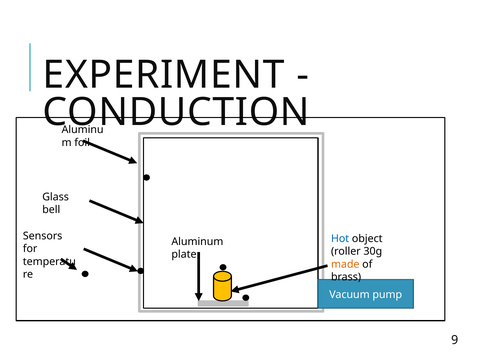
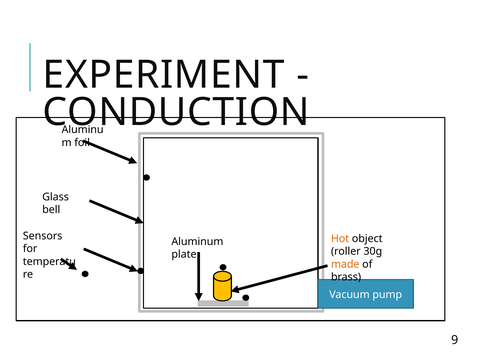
Hot colour: blue -> orange (340, 239)
